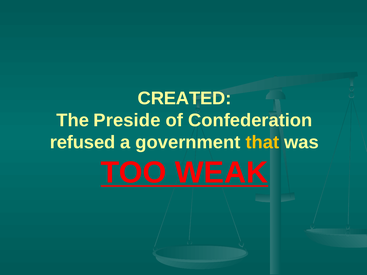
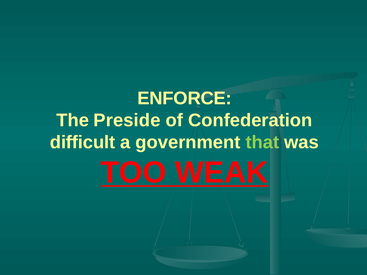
CREATED: CREATED -> ENFORCE (185, 99)
refused: refused -> difficult (83, 143)
that colour: yellow -> light green (262, 143)
